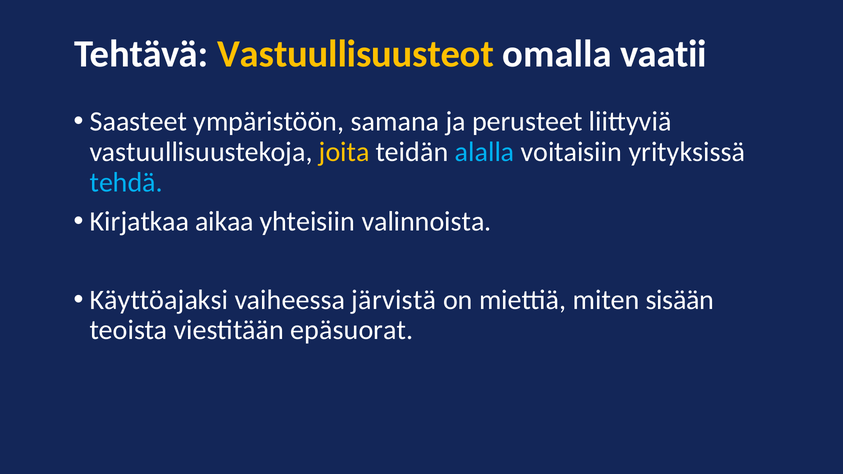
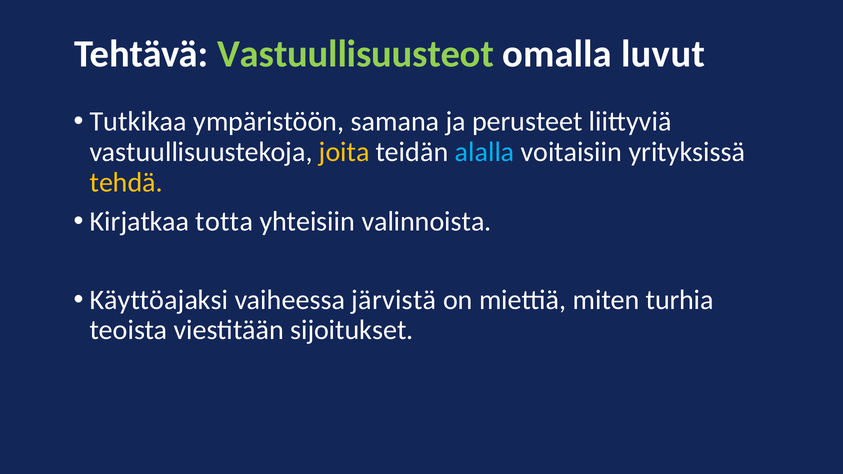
Vastuullisuusteot colour: yellow -> light green (356, 54)
vaatii: vaatii -> luvut (663, 54)
Saasteet: Saasteet -> Tutkikaa (138, 122)
tehdä colour: light blue -> yellow (126, 182)
aikaa: aikaa -> totta (224, 222)
sisään: sisään -> turhia (680, 300)
epäsuorat: epäsuorat -> sijoitukset (352, 330)
